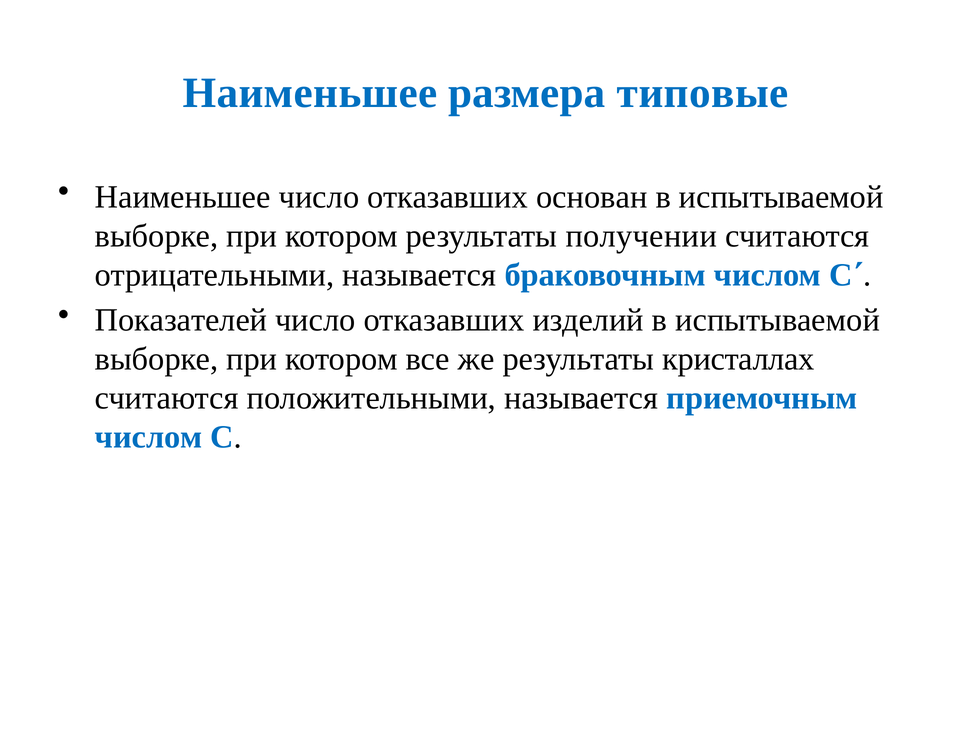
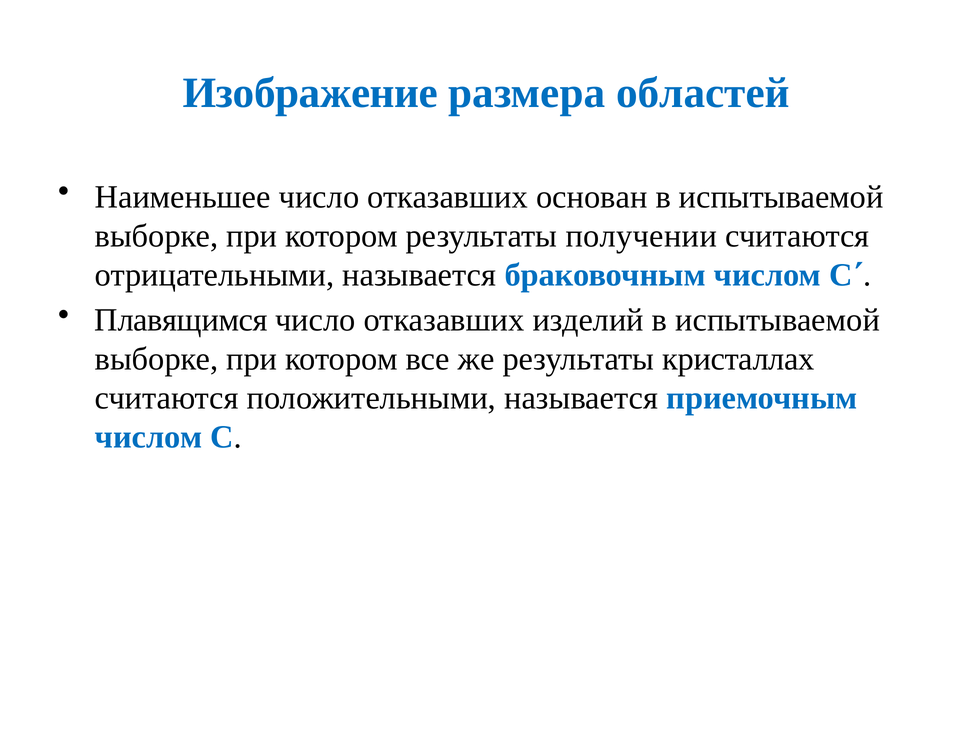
Наименьшее: Наименьшее -> Изображение (310, 93)
типовые: типовые -> областей (703, 93)
Показателей: Показателей -> Плавящимся (181, 320)
